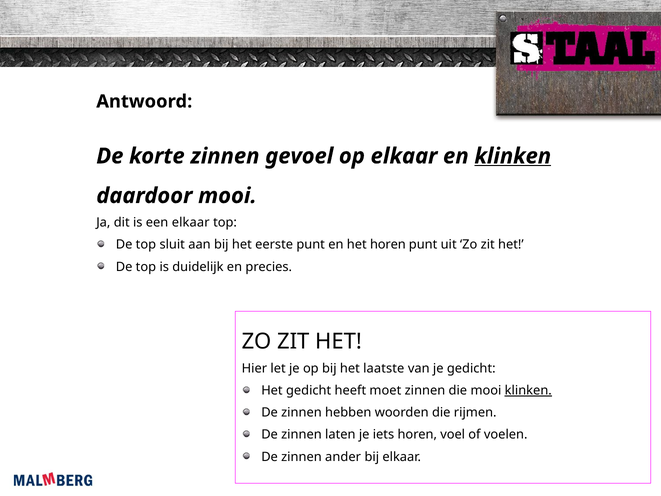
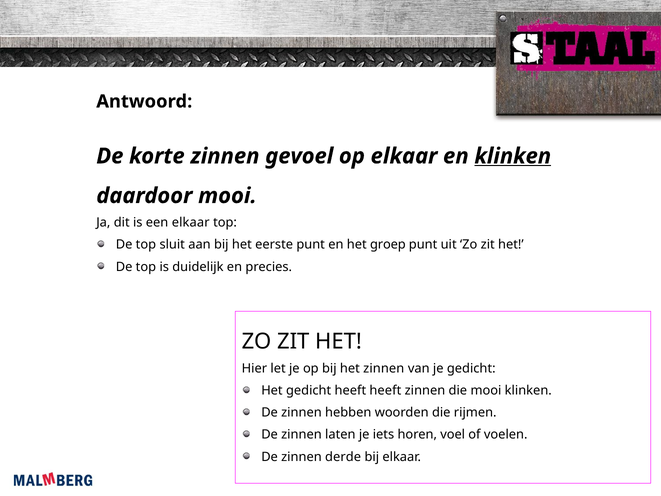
het horen: horen -> groep (388, 245)
het laatste: laatste -> zinnen (384, 368)
heeft moet: moet -> heeft (385, 390)
klinken underline: present -> none (528, 390)
ander: ander -> derde (343, 457)
